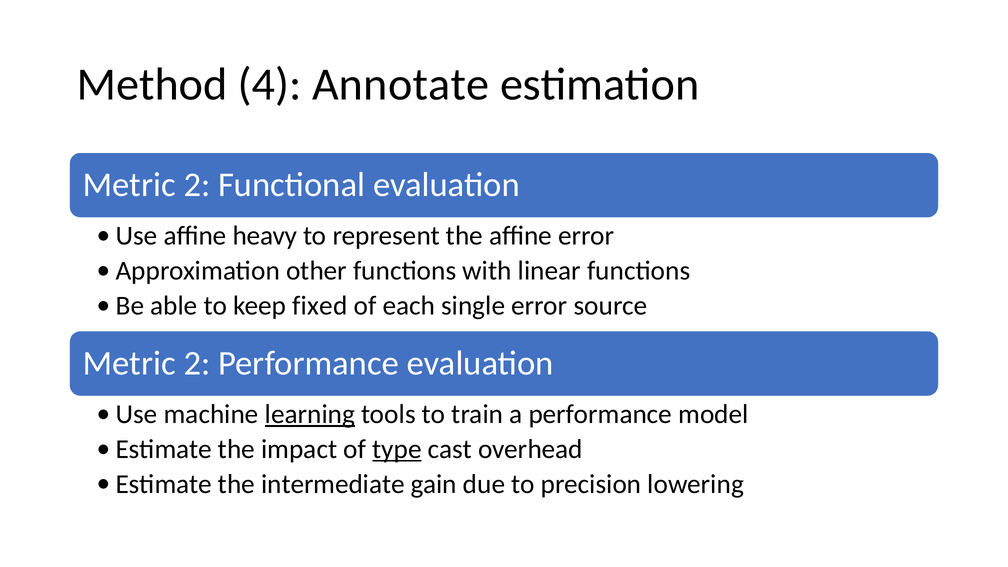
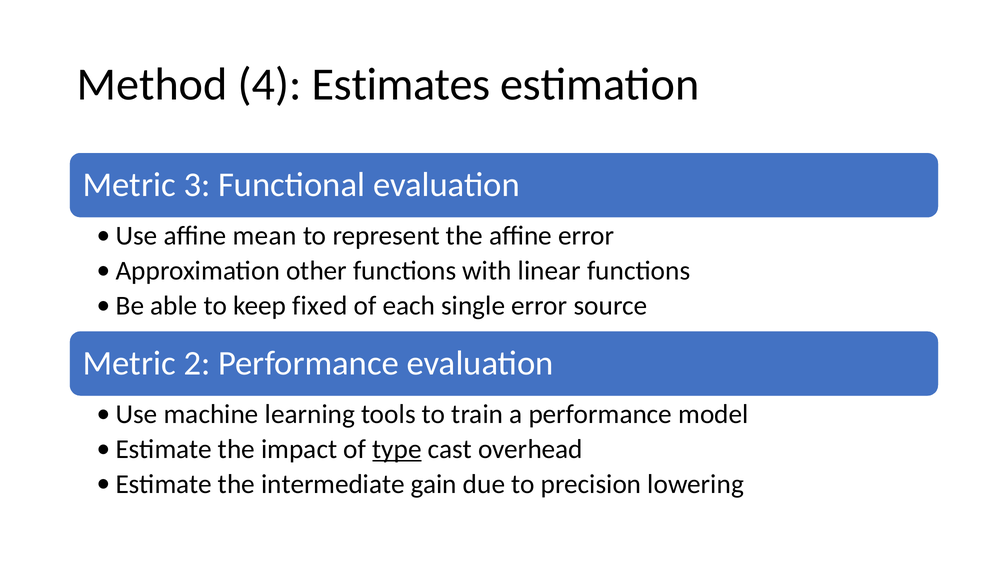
Annotate: Annotate -> Estimates (401, 85)
2: 2 -> 3 (197, 185)
heavy: heavy -> mean (265, 236)
learning underline: present -> none (310, 414)
